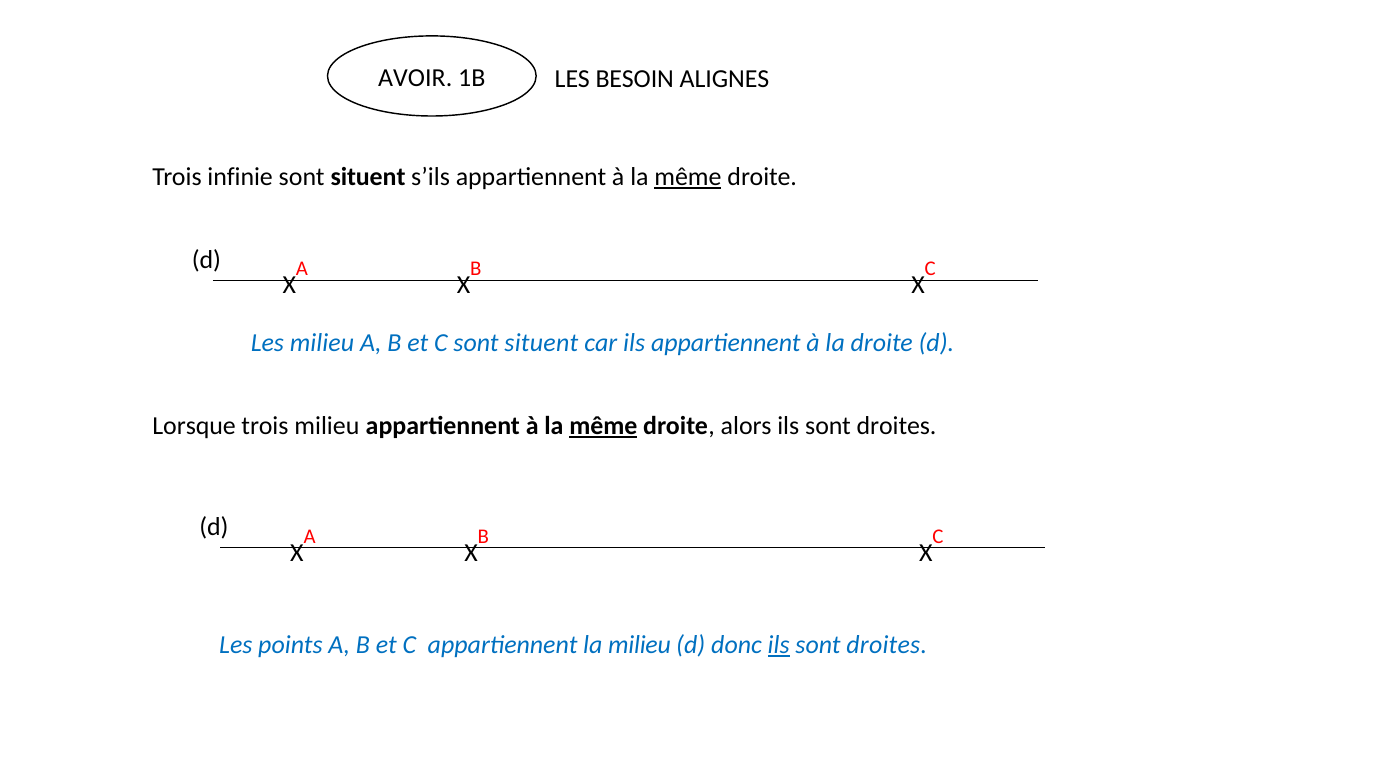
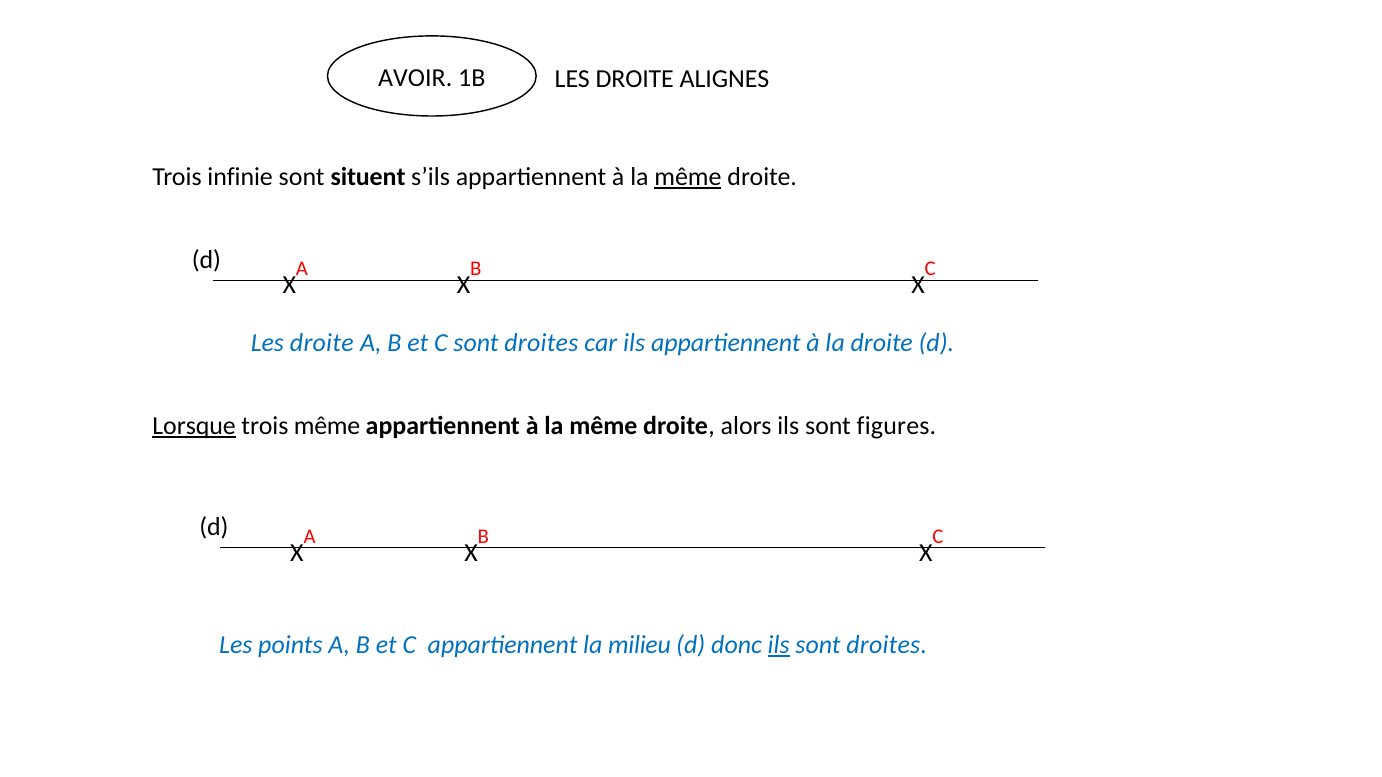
1B LES BESOIN: BESOIN -> DROITE (635, 79)
milieu: milieu -> droite (322, 343)
C sont situent: situent -> droites (541, 343)
Lorsque underline: none -> present (194, 426)
trois milieu: milieu -> même (327, 426)
même underline: present -> none (603, 426)
alors ils sont droites: droites -> figures (896, 426)
